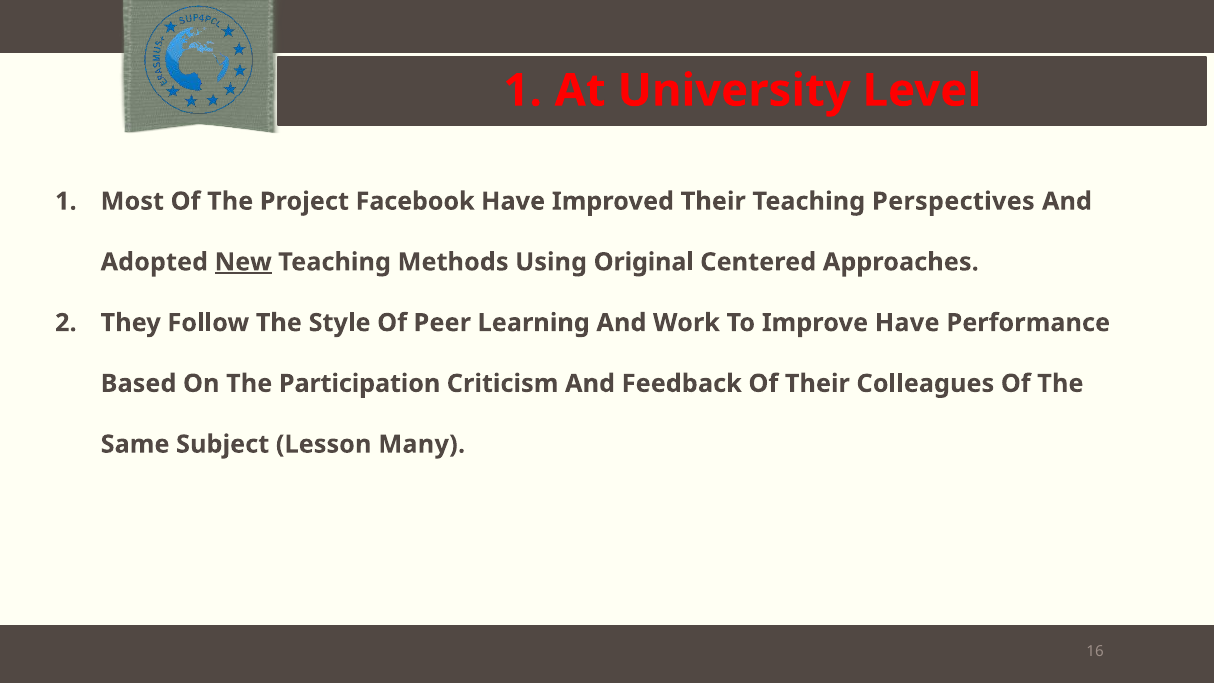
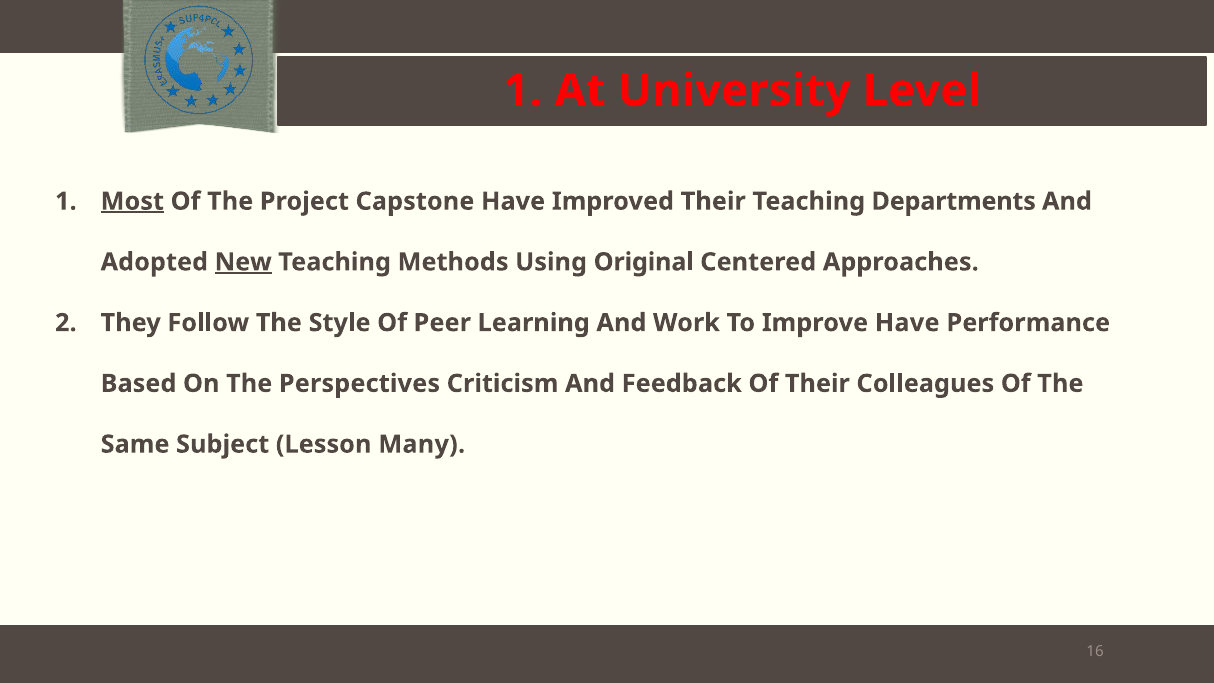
Most underline: none -> present (132, 201)
Facebook: Facebook -> Capstone (415, 201)
Perspectives: Perspectives -> Departments (954, 201)
Participation: Participation -> Perspectives (359, 383)
